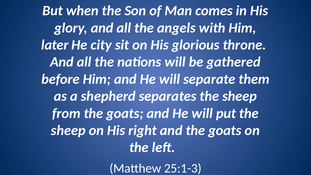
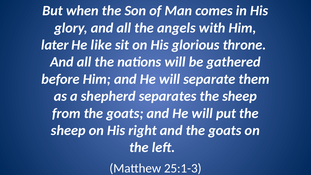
city: city -> like (101, 45)
